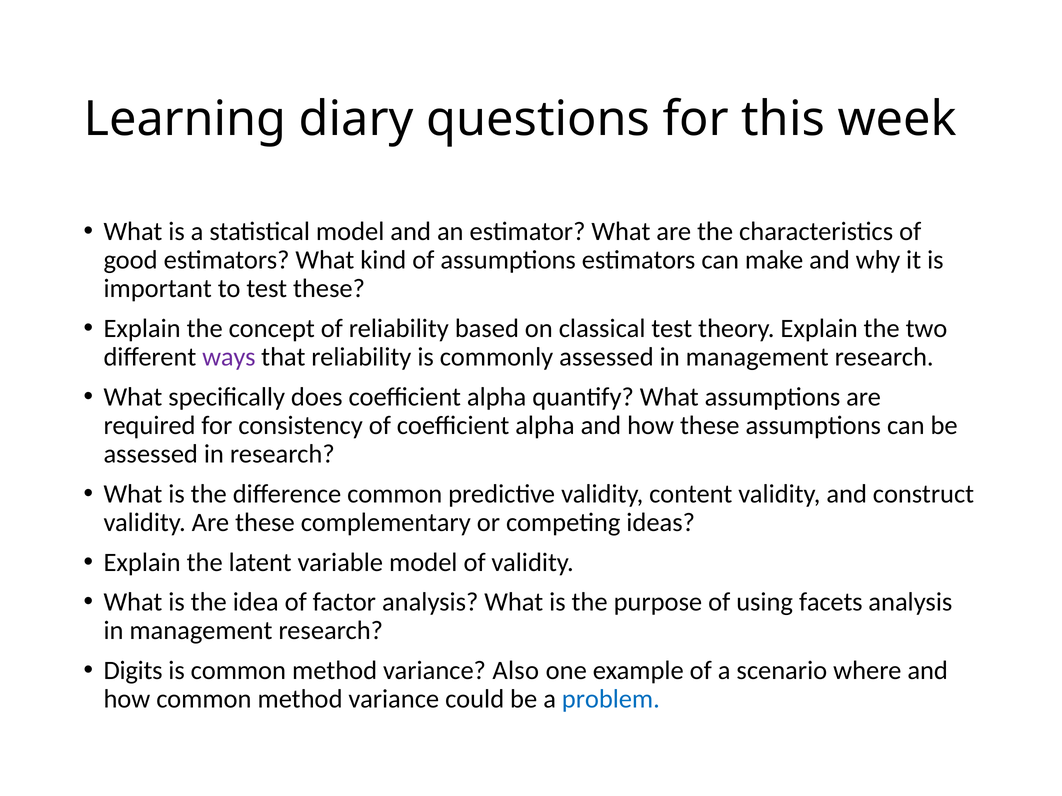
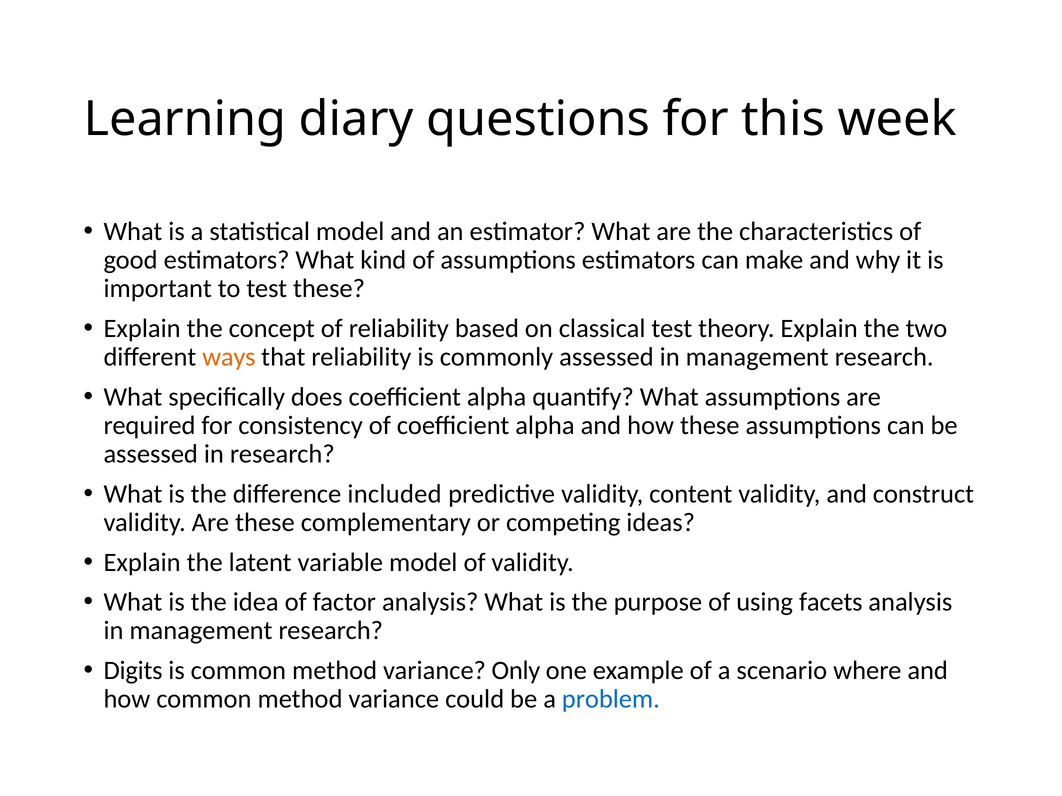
ways colour: purple -> orange (229, 357)
difference common: common -> included (395, 494)
Also: Also -> Only (516, 671)
